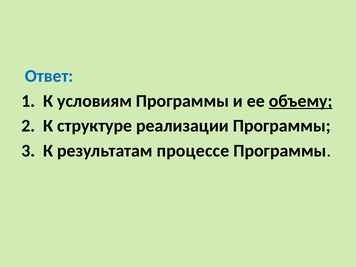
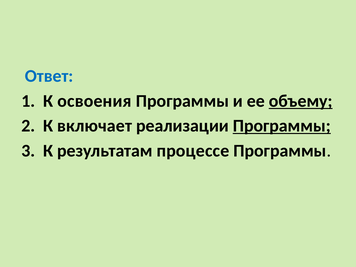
условиям: условиям -> освоения (94, 101)
структуре: структуре -> включает (95, 126)
Программы underline: none -> present (282, 126)
